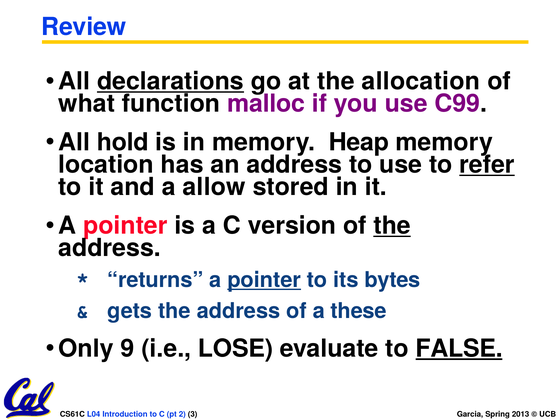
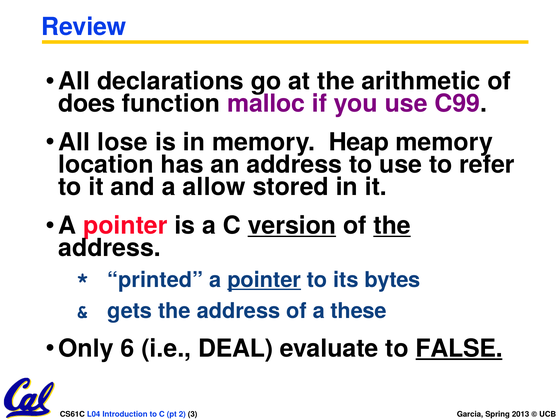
declarations underline: present -> none (170, 81)
allocation: allocation -> arithmetic (421, 81)
what: what -> does (87, 104)
hold: hold -> lose (123, 142)
refer underline: present -> none (487, 165)
version underline: none -> present (292, 226)
returns: returns -> printed (155, 280)
9: 9 -> 6 (127, 348)
LOSE: LOSE -> DEAL (236, 348)
